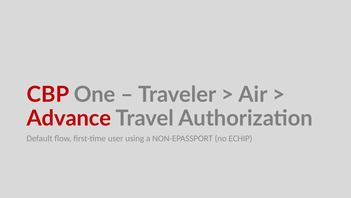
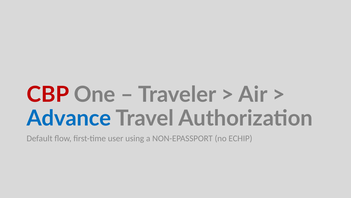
Advance colour: red -> blue (69, 118)
